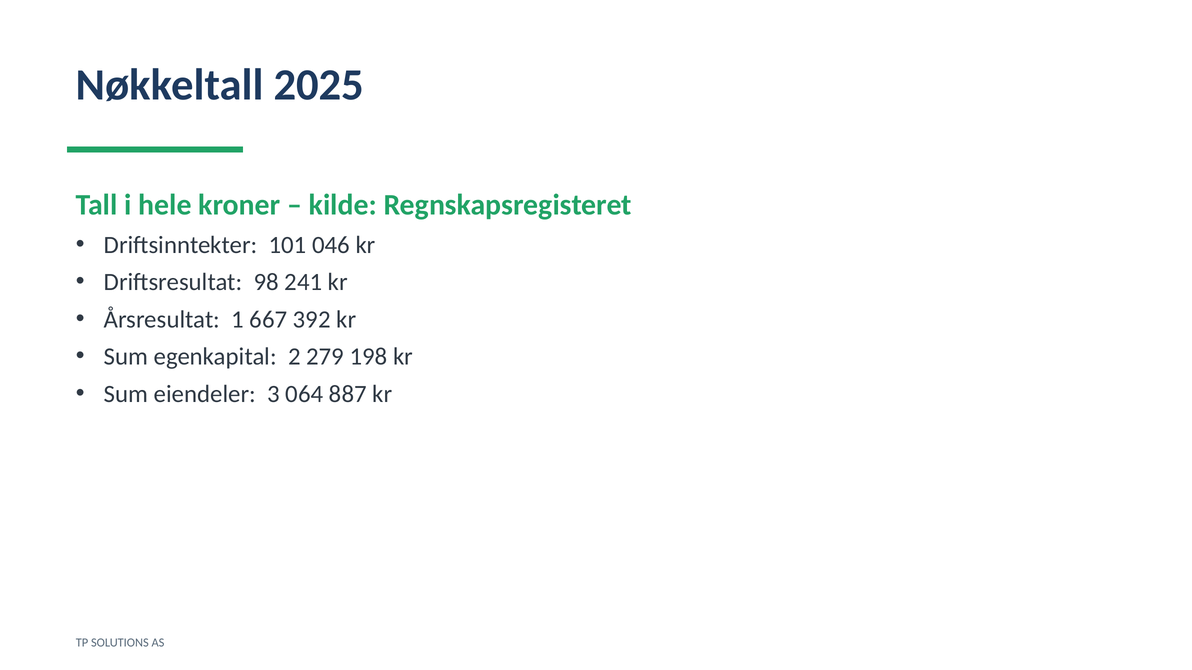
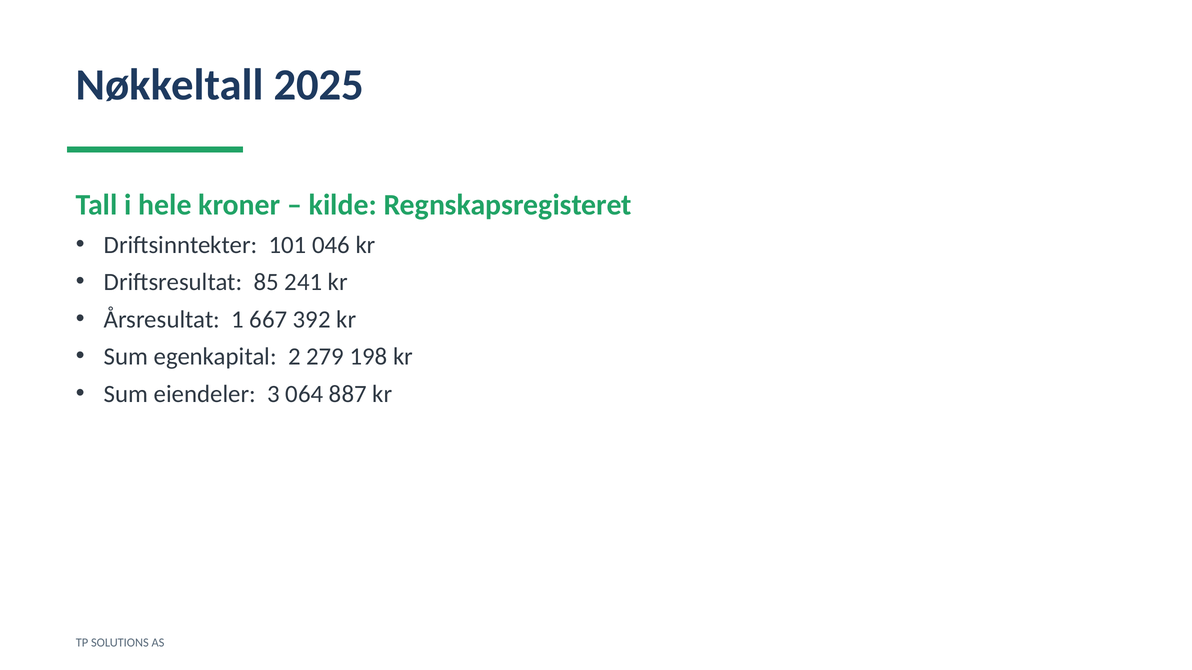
98: 98 -> 85 (266, 282)
